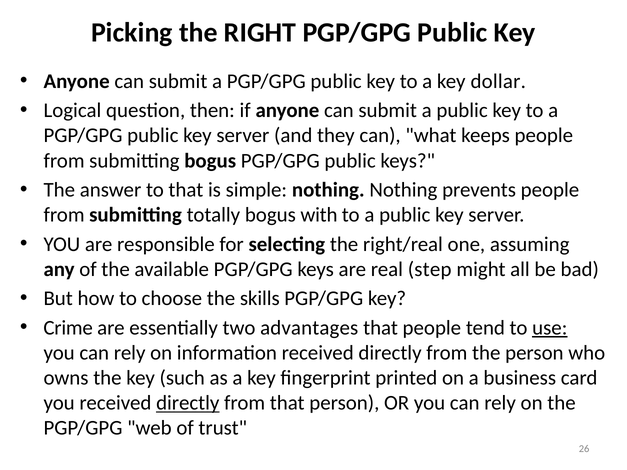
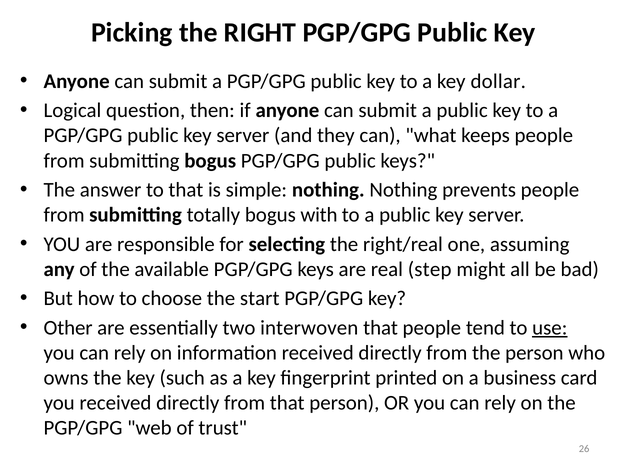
skills: skills -> start (260, 299)
Crime: Crime -> Other (68, 328)
advantages: advantages -> interwoven (309, 328)
directly underline: present -> none (188, 403)
